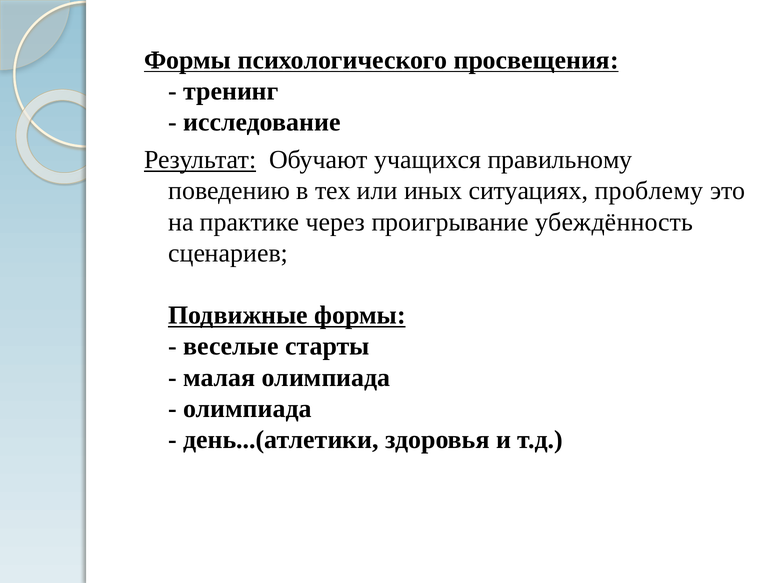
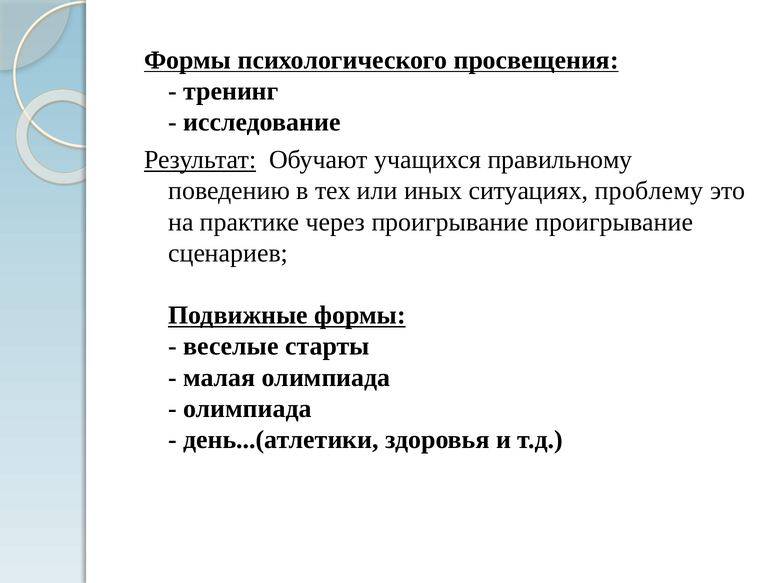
проигрывание убеждённость: убеждённость -> проигрывание (614, 222)
